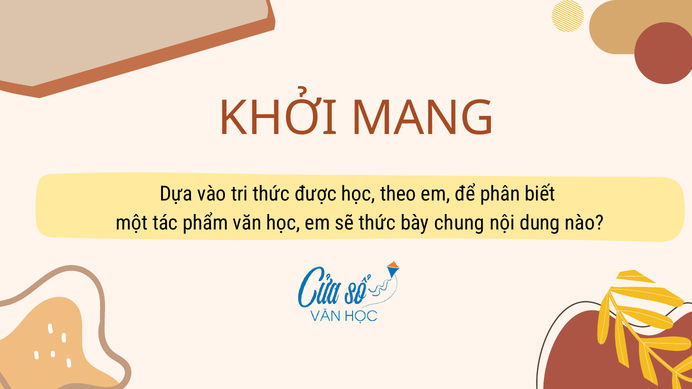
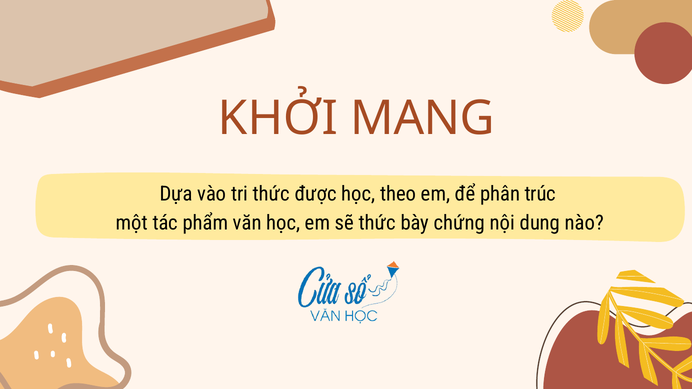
biết: biết -> trúc (540, 194)
chung: chung -> chứng (459, 223)
